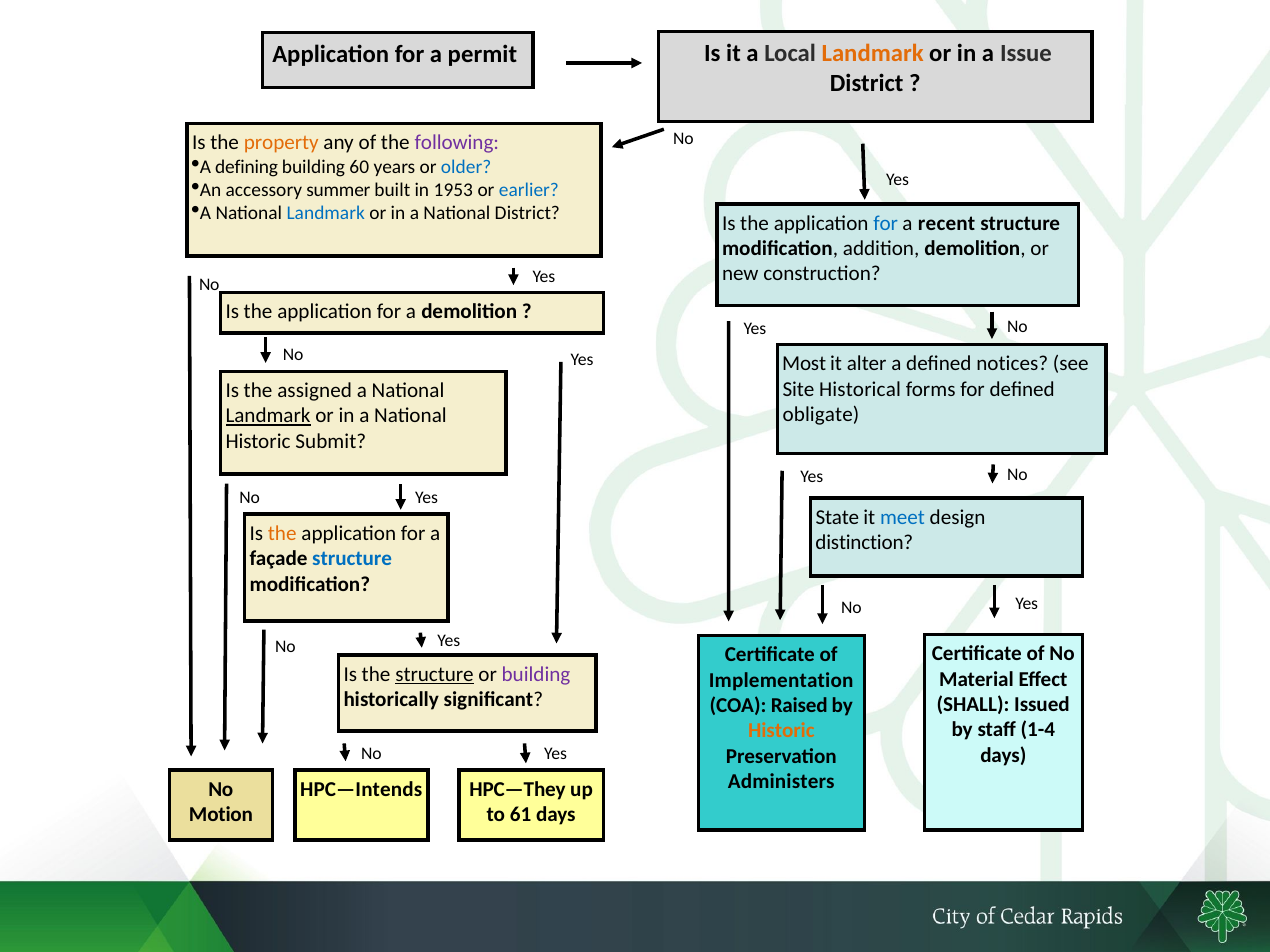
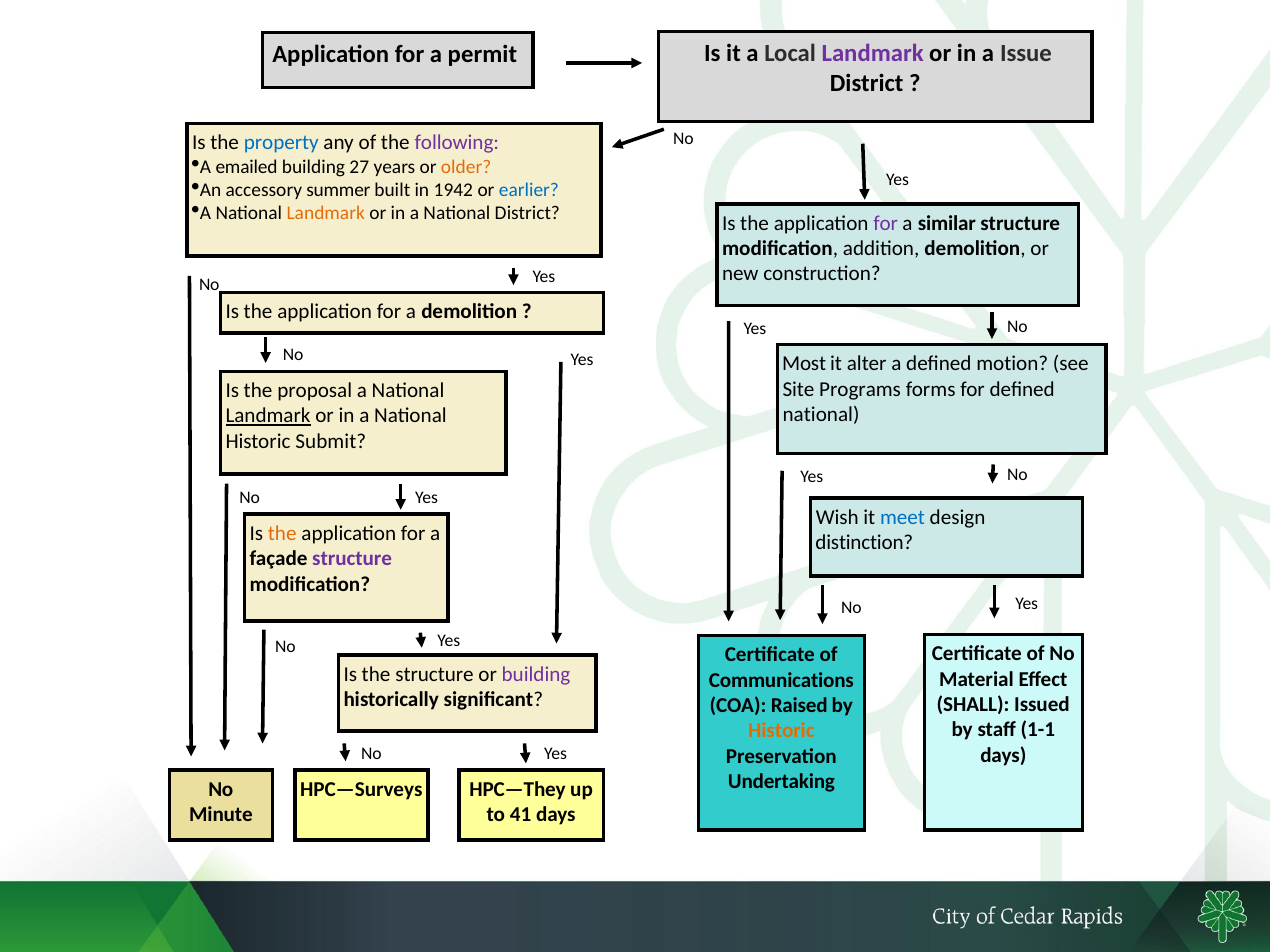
Landmark colour: orange -> purple (873, 53)
property colour: orange -> blue (281, 143)
defining: defining -> emailed (247, 167)
60: 60 -> 27 (359, 167)
older colour: blue -> orange (466, 167)
1953: 1953 -> 1942 (453, 190)
Landmark colour: blue -> orange (326, 214)
for colour: blue -> purple (886, 223)
recent: recent -> similar (947, 223)
notices: notices -> motion (1012, 364)
Historical: Historical -> Programs (860, 389)
assigned: assigned -> proposal (315, 391)
obligate: obligate -> national (821, 415)
State: State -> Wish (837, 518)
structure colour: blue -> purple (352, 559)
structure underline: present -> none (435, 675)
Implementation: Implementation -> Communications (781, 680)
1-4: 1-4 -> 1-1 (1038, 730)
Administers: Administers -> Undertaking (781, 782)
HPC—Intends: HPC—Intends -> HPC—Surveys (361, 790)
Motion: Motion -> Minute (221, 815)
61: 61 -> 41 (521, 815)
